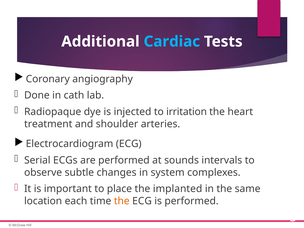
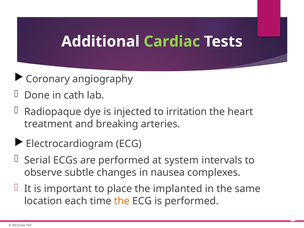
Cardiac colour: light blue -> light green (172, 42)
shoulder: shoulder -> breaking (117, 124)
sounds: sounds -> system (181, 160)
system: system -> nausea (168, 172)
